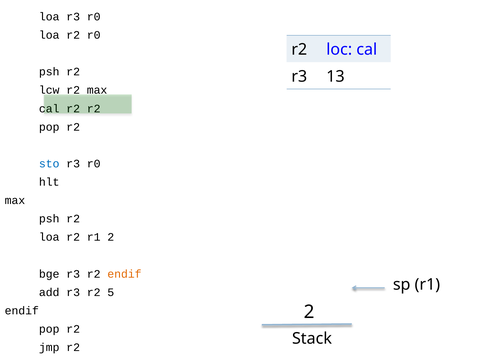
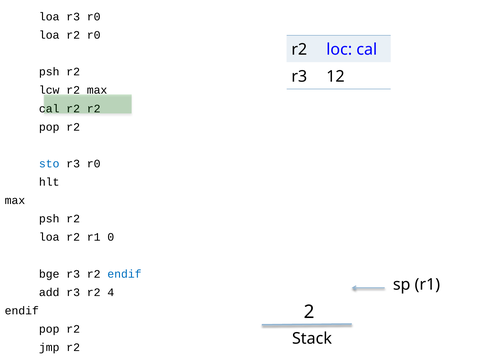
13: 13 -> 12 (336, 76)
r2 r1 2: 2 -> 0 (111, 237)
endif colour: orange -> blue (124, 274)
5: 5 -> 4 (111, 292)
